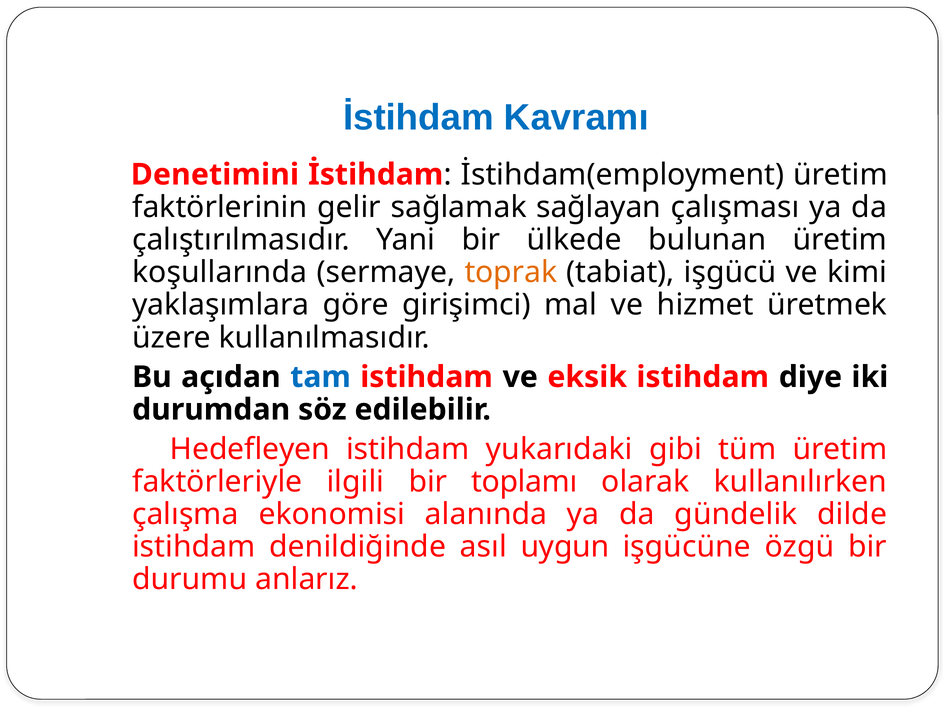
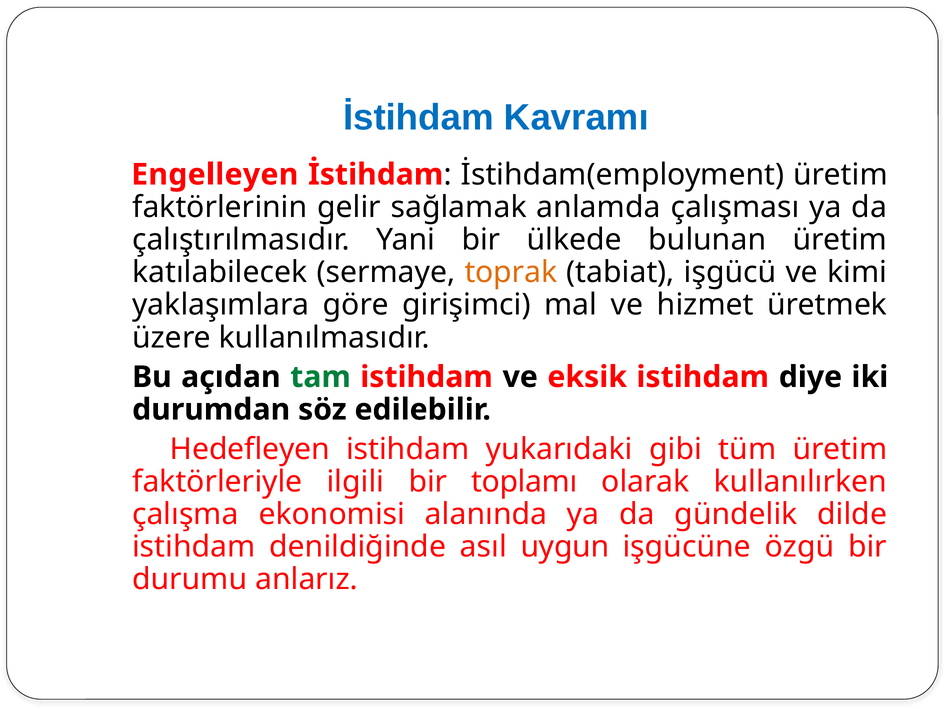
Denetimini: Denetimini -> Engelleyen (215, 175)
sağlayan: sağlayan -> anlamda (599, 207)
koşullarında: koşullarında -> katılabilecek (220, 272)
tam colour: blue -> green (321, 377)
